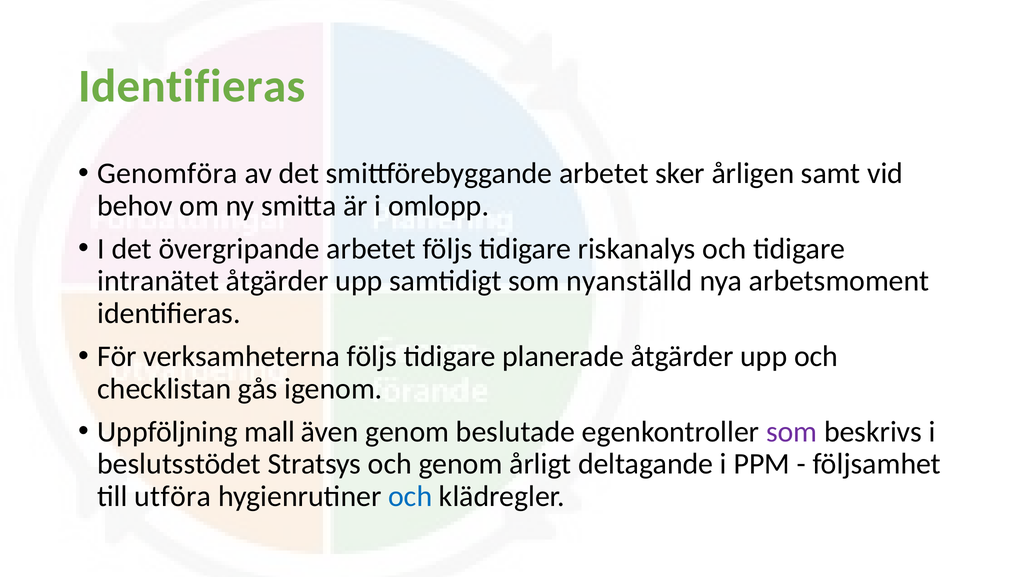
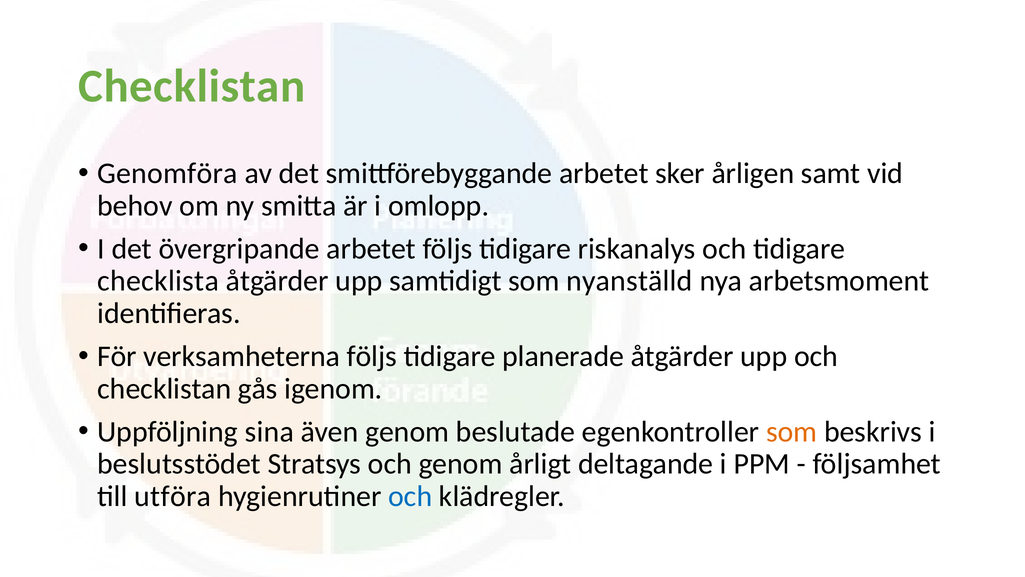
Identifieras: Identifieras -> Checklistan (192, 86)
intranätet: intranätet -> checklista (158, 281)
mall: mall -> sina (269, 431)
som colour: purple -> orange (792, 431)
